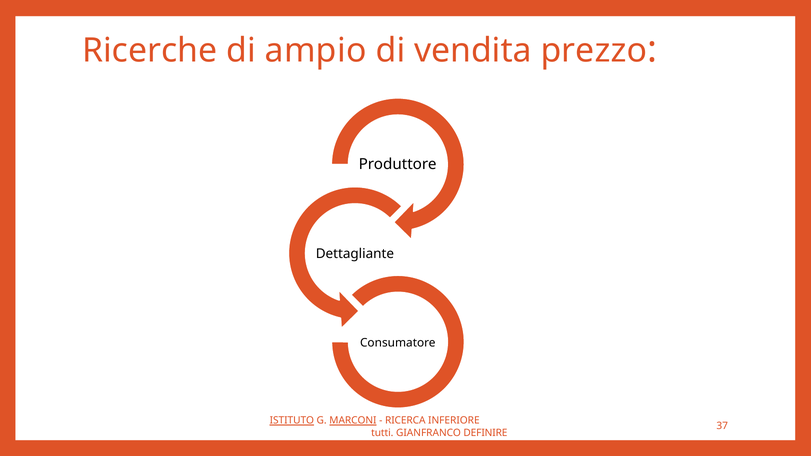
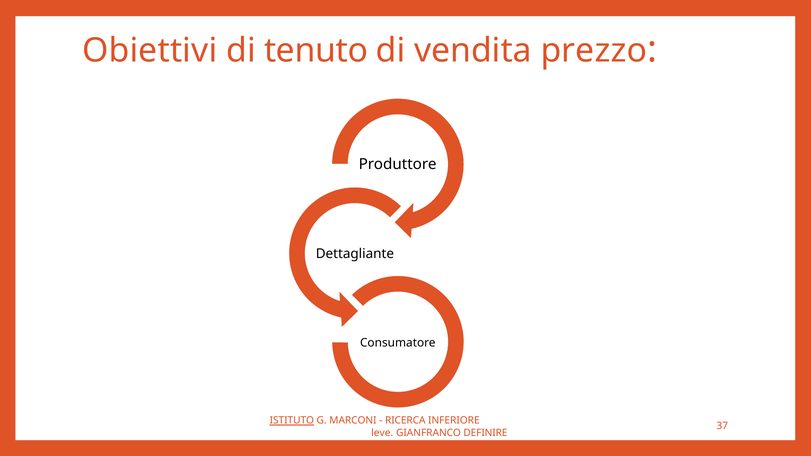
Ricerche: Ricerche -> Obiettivi (150, 51)
ampio: ampio -> tenuto (316, 51)
MARCONI underline: present -> none (353, 421)
tutti: tutti -> leve (382, 433)
